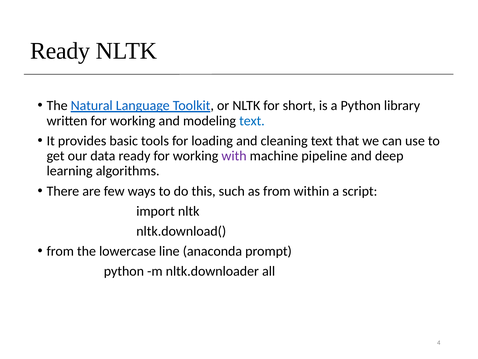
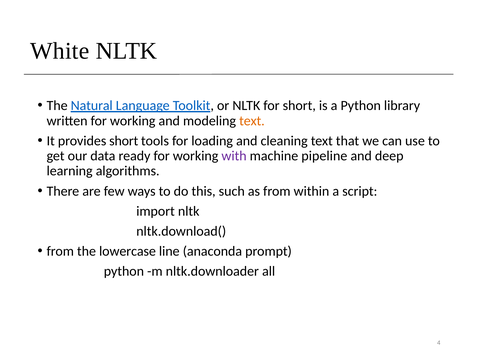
Ready: Ready -> White (60, 51)
text colour: blue -> orange (252, 121)
provides basic: basic -> short (124, 141)
